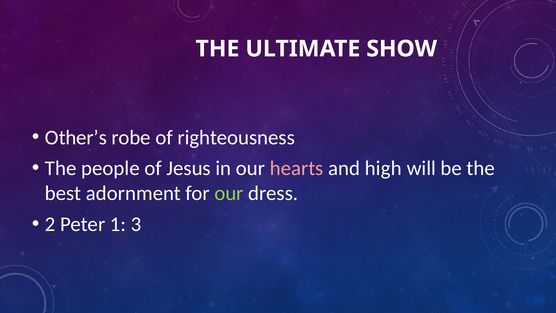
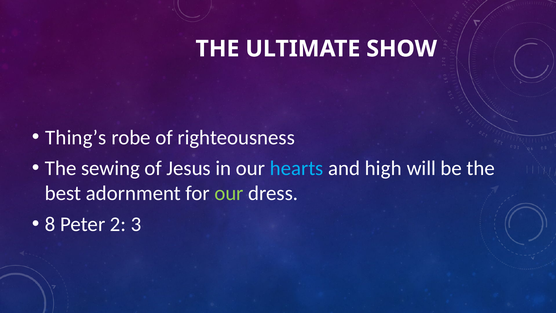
Other’s: Other’s -> Thing’s (76, 137)
people: people -> sewing (110, 168)
hearts colour: pink -> light blue (297, 168)
2: 2 -> 8 (50, 224)
1: 1 -> 2 (118, 224)
